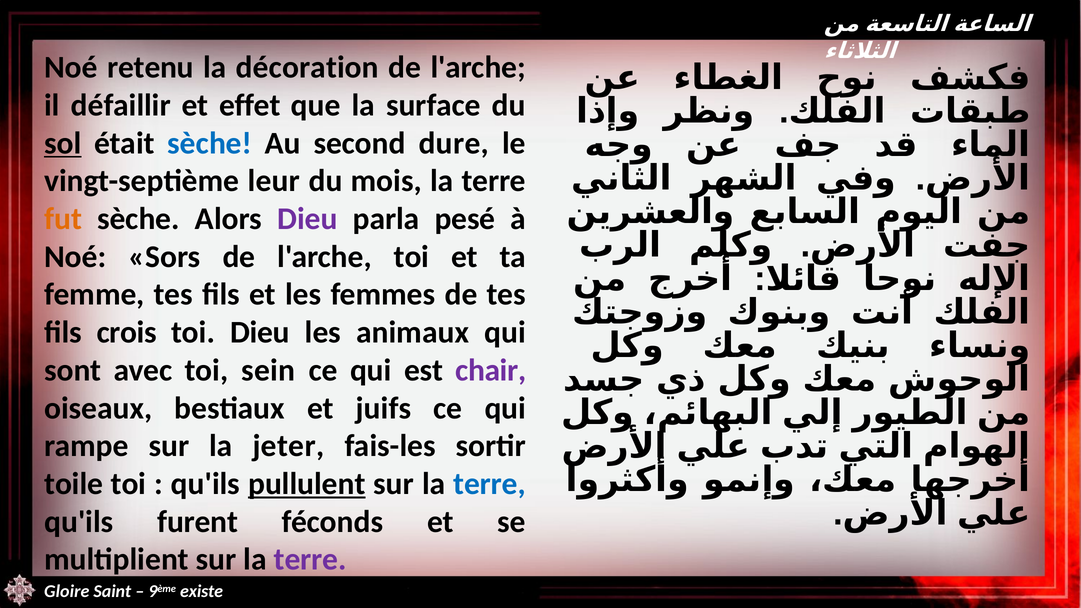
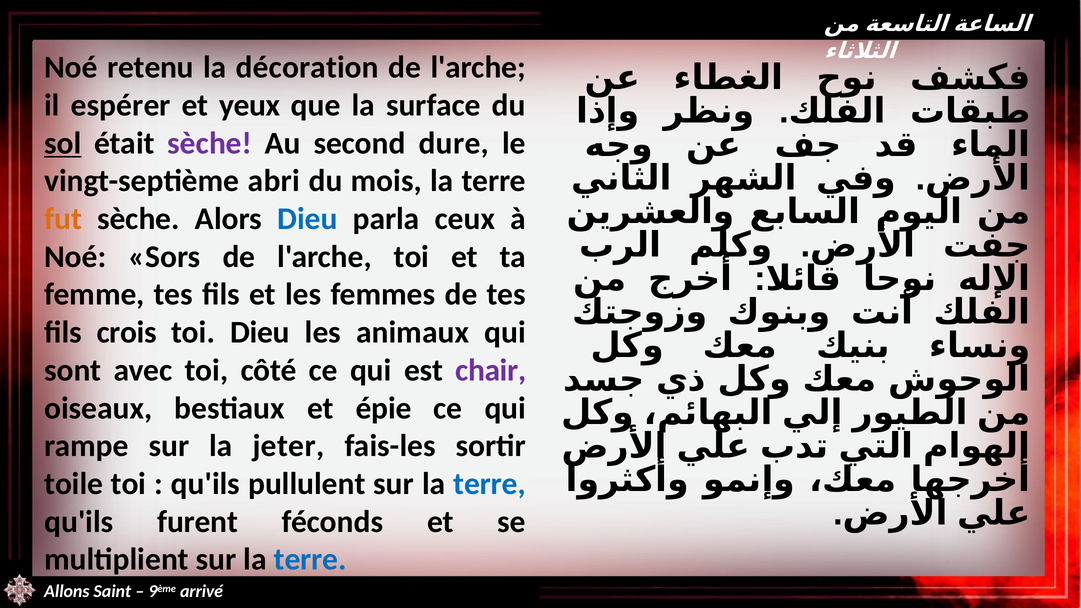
défaillir: défaillir -> espérer (121, 105)
effet: effet -> yeux (250, 105)
sèche colour: blue -> purple (210, 143)
leur: leur -> abri (274, 181)
Dieu colour: purple -> blue (307, 219)
pesé: pesé -> ceux (465, 219)
sein: sein -> côté (269, 370)
juifs: juifs -> épie (384, 408)
pullulent underline: present -> none (307, 484)
terre colour: purple -> blue (310, 560)
Gloire: Gloire -> Allons (67, 592)
existe: existe -> arrivé (202, 592)
